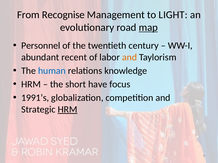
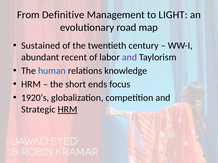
Recognise: Recognise -> Definitive (63, 15)
map underline: present -> none (148, 27)
Personnel: Personnel -> Sustained (41, 46)
and colour: orange -> purple (130, 57)
have: have -> ends (98, 85)
1991’s: 1991’s -> 1920’s (35, 98)
